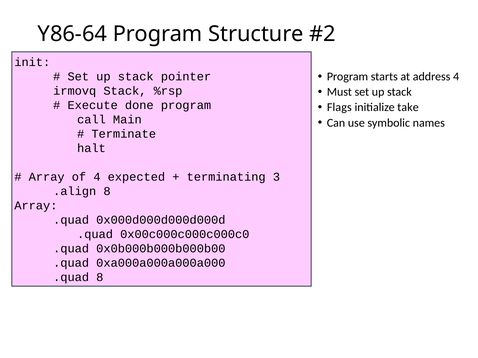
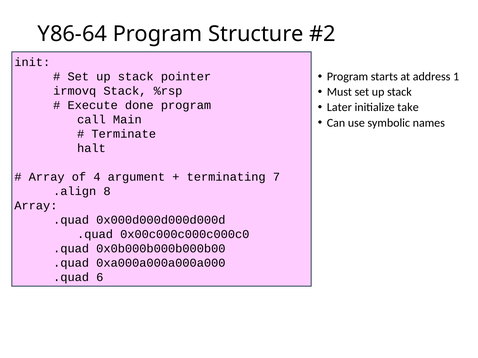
address 4: 4 -> 1 (456, 77)
Flags: Flags -> Later (339, 107)
expected: expected -> argument (136, 177)
3: 3 -> 7 (276, 177)
.quad 8: 8 -> 6 (100, 278)
